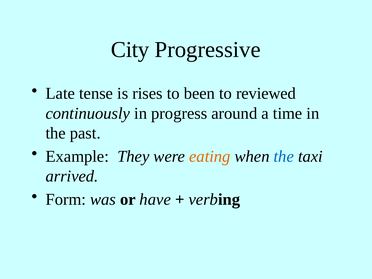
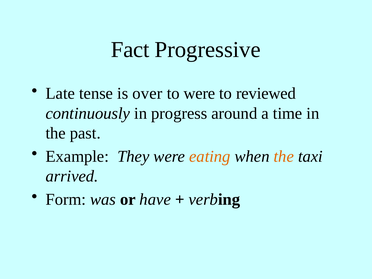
City: City -> Fact (130, 50)
rises: rises -> over (147, 94)
to been: been -> were (199, 94)
the colour: blue -> orange (284, 156)
